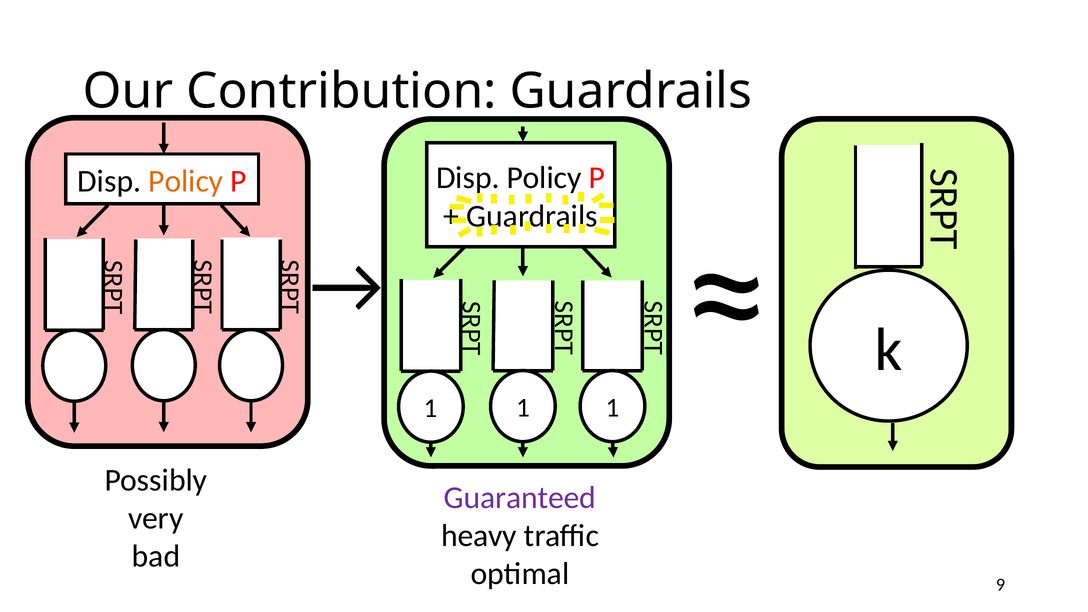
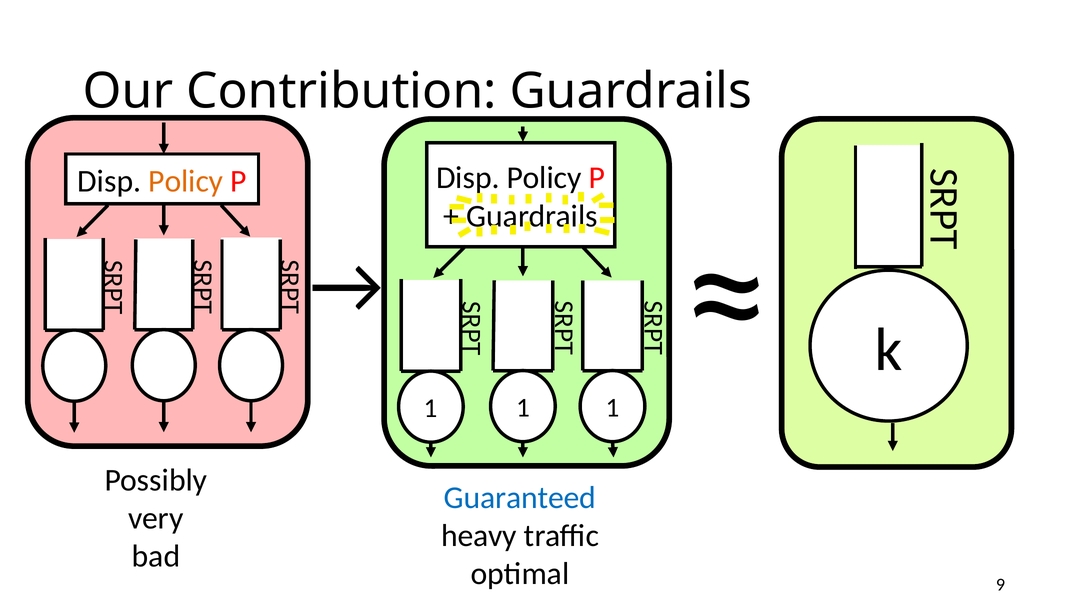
Guaranteed colour: purple -> blue (520, 498)
